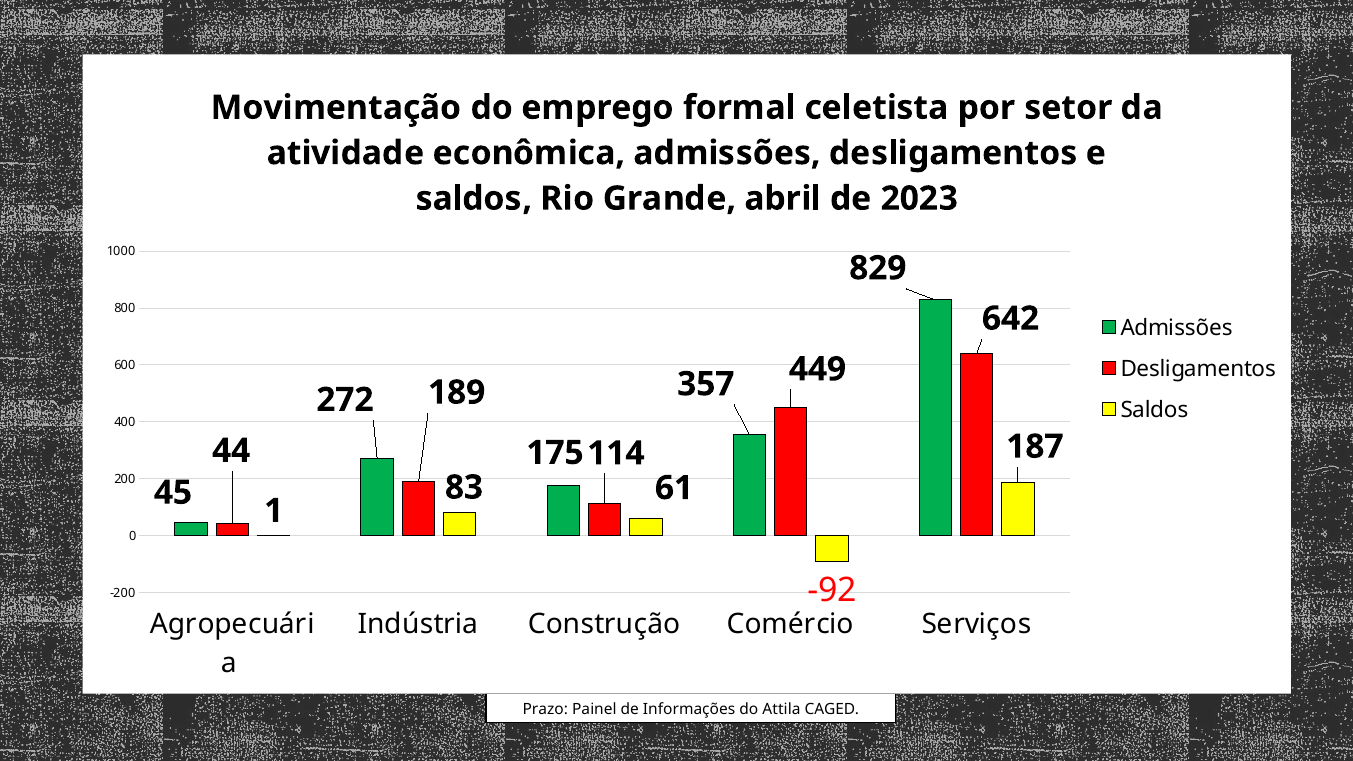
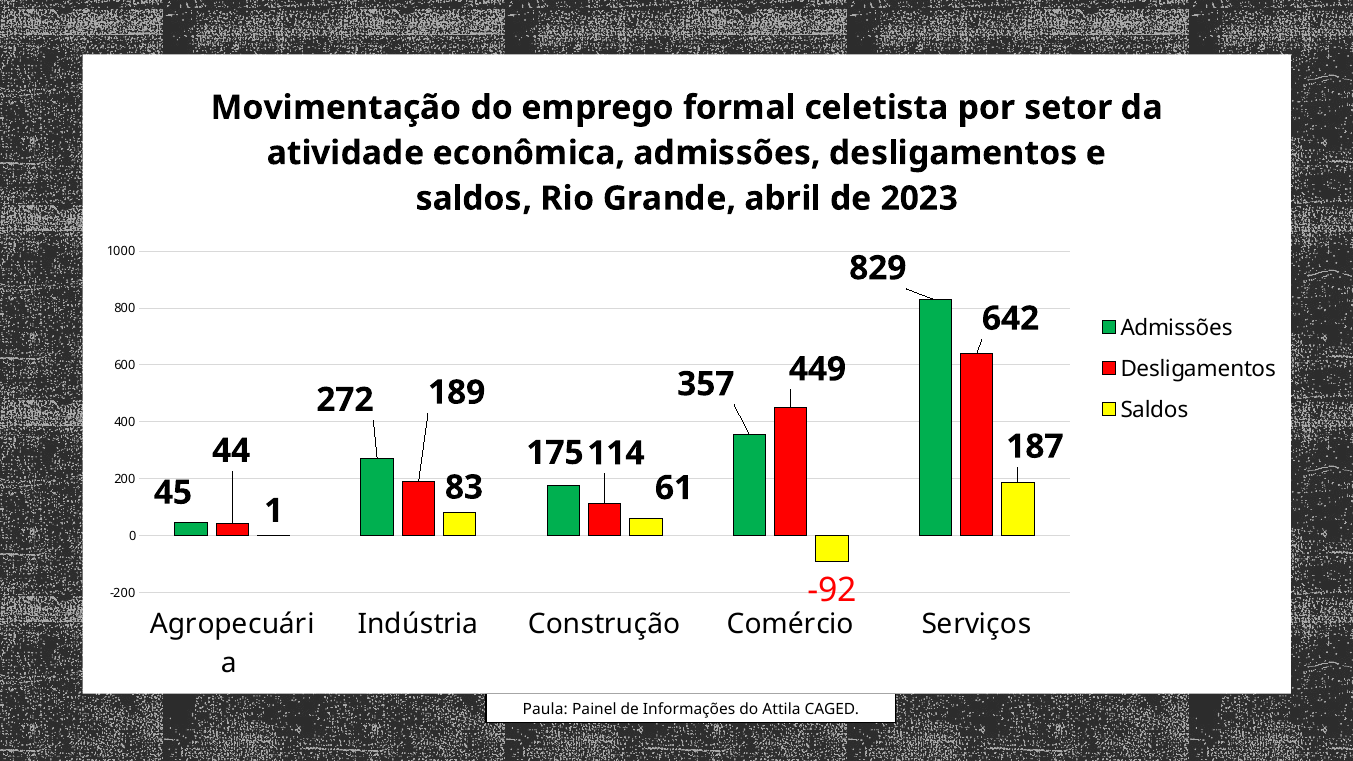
Prazo: Prazo -> Paula (545, 709)
